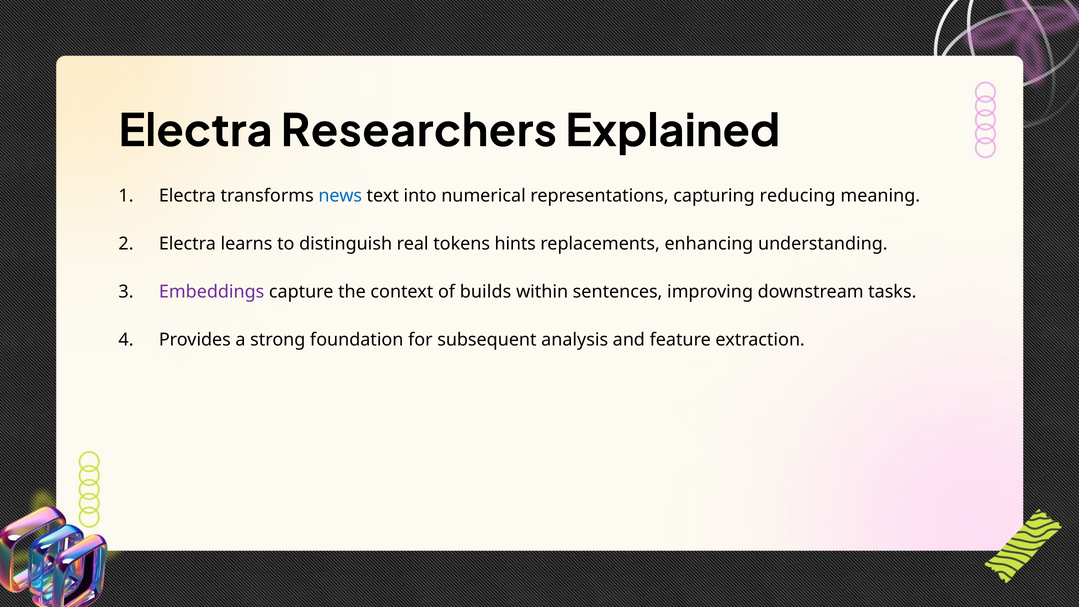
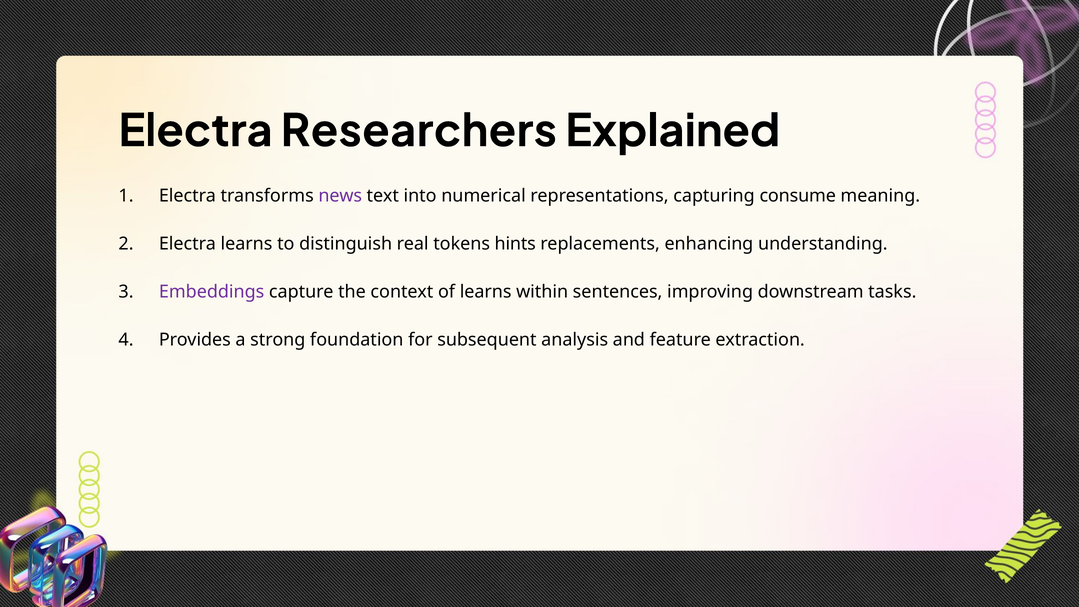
news colour: blue -> purple (340, 196)
reducing: reducing -> consume (798, 196)
of builds: builds -> learns (486, 292)
